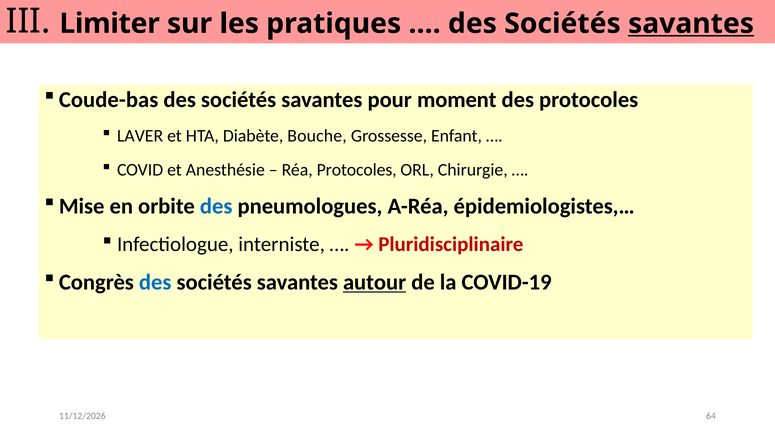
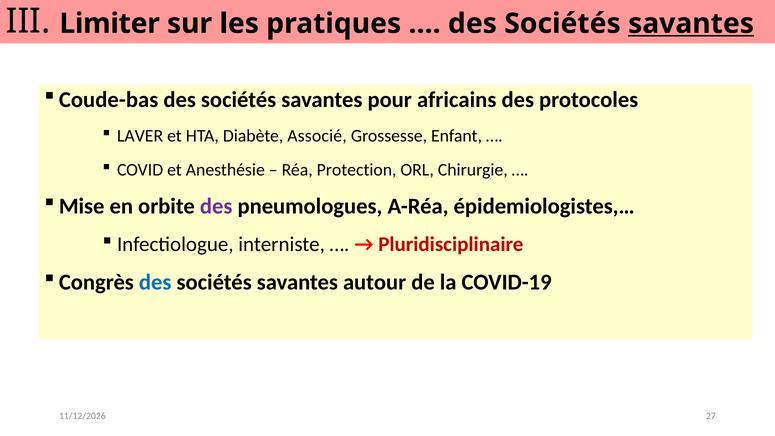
moment: moment -> africains (457, 100)
Bouche: Bouche -> Associé (317, 136)
Réa Protocoles: Protocoles -> Protection (357, 170)
des colour: blue -> purple (216, 206)
autour underline: present -> none (375, 282)
64: 64 -> 27 (711, 416)
